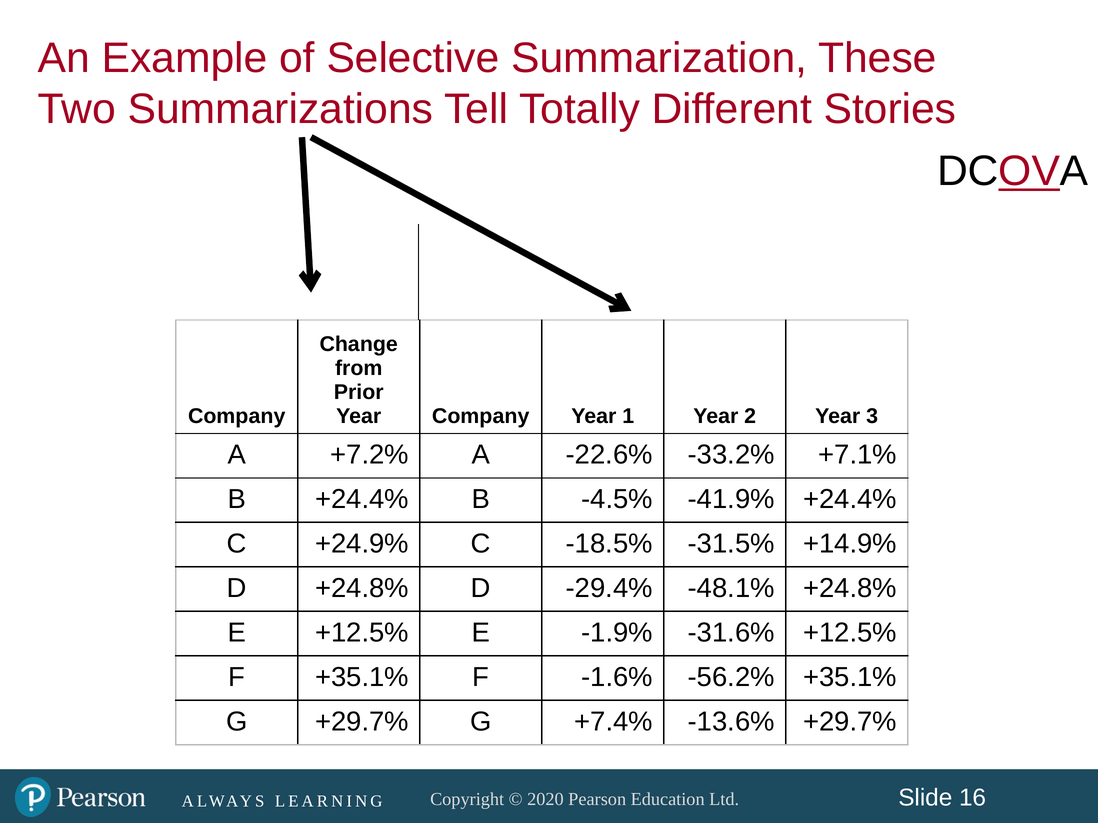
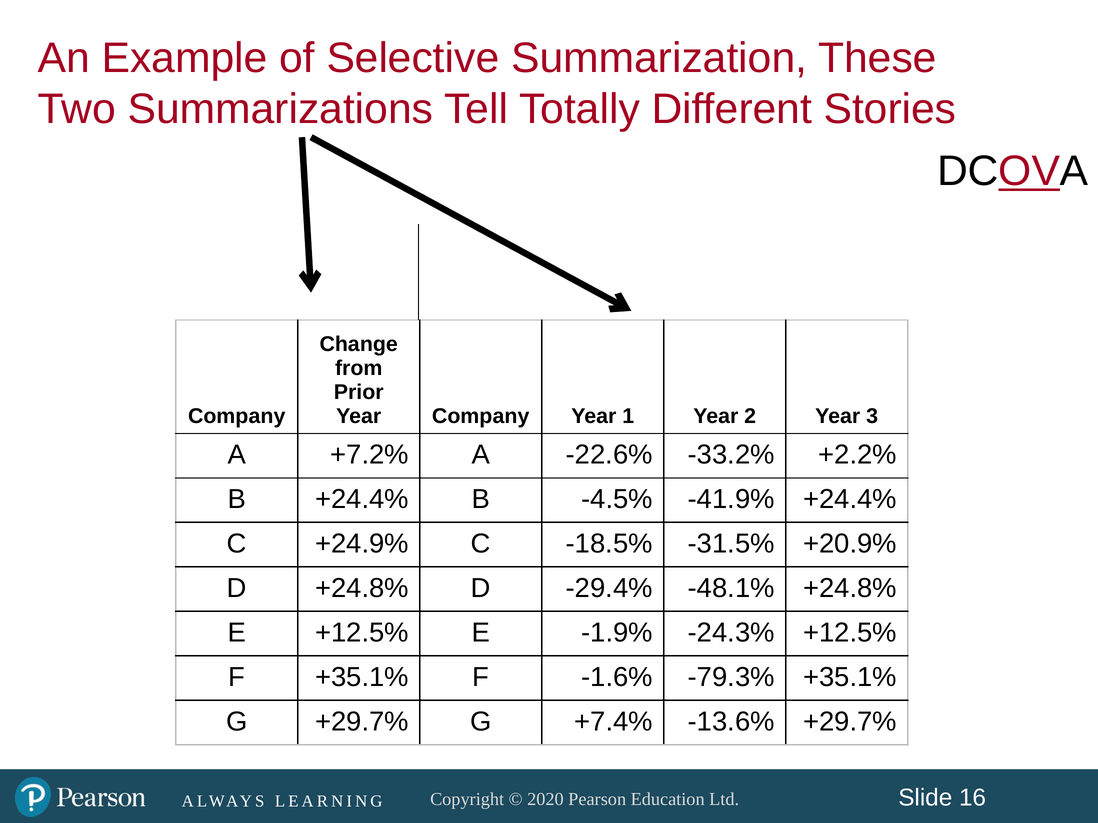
+7.1%: +7.1% -> +2.2% (858, 455)
+14.9%: +14.9% -> +20.9% (850, 544)
-31.6%: -31.6% -> -24.3% (731, 633)
-56.2%: -56.2% -> -79.3% (731, 677)
